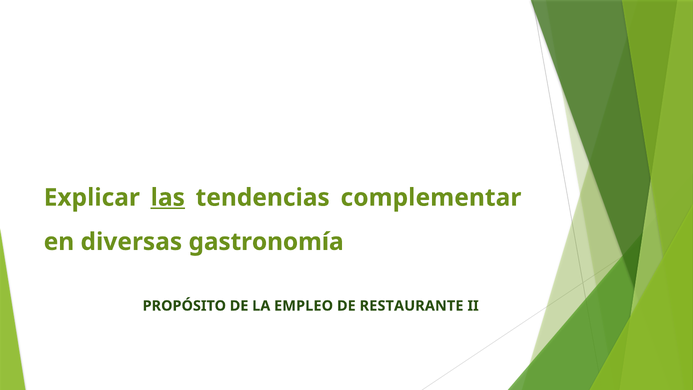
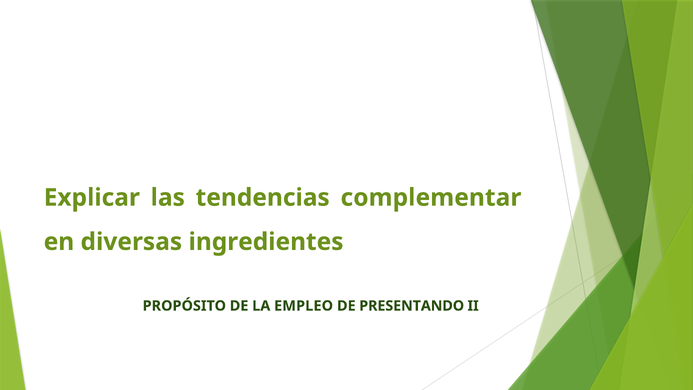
las underline: present -> none (168, 198)
gastronomía: gastronomía -> ingredientes (266, 242)
RESTAURANTE: RESTAURANTE -> PRESENTANDO (412, 306)
